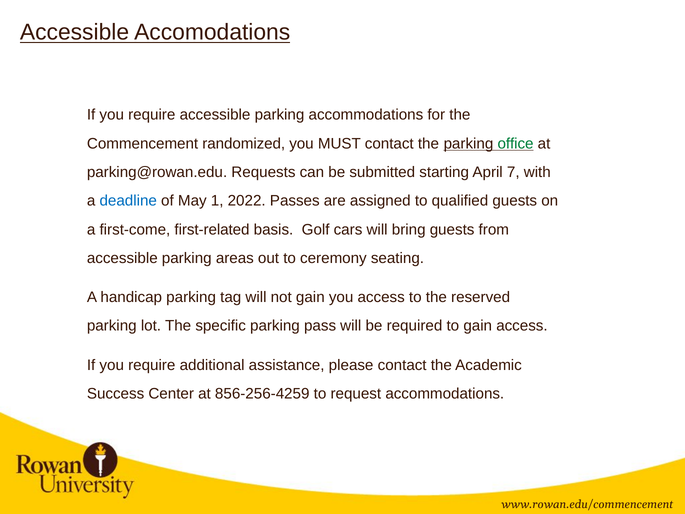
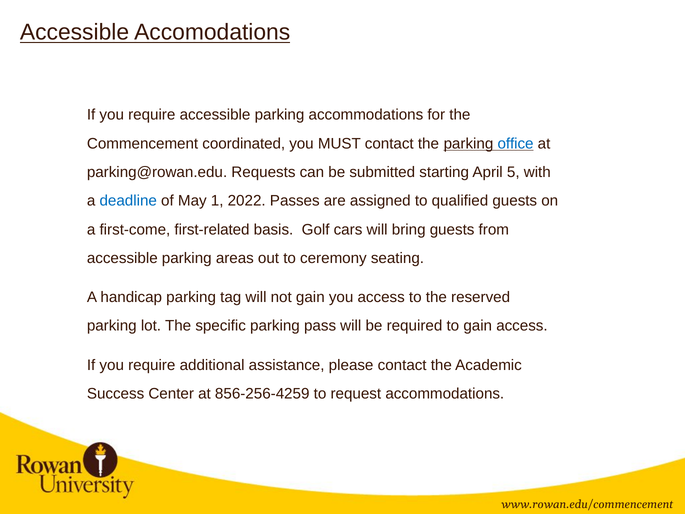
randomized: randomized -> coordinated (244, 143)
office colour: green -> blue (516, 143)
7: 7 -> 5 (513, 172)
